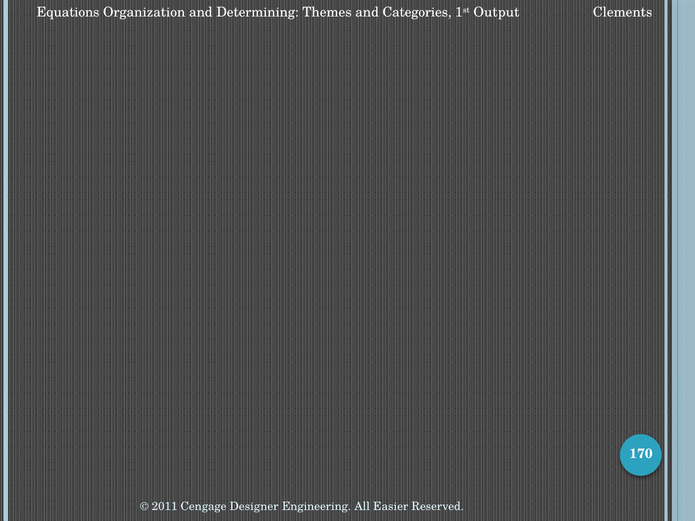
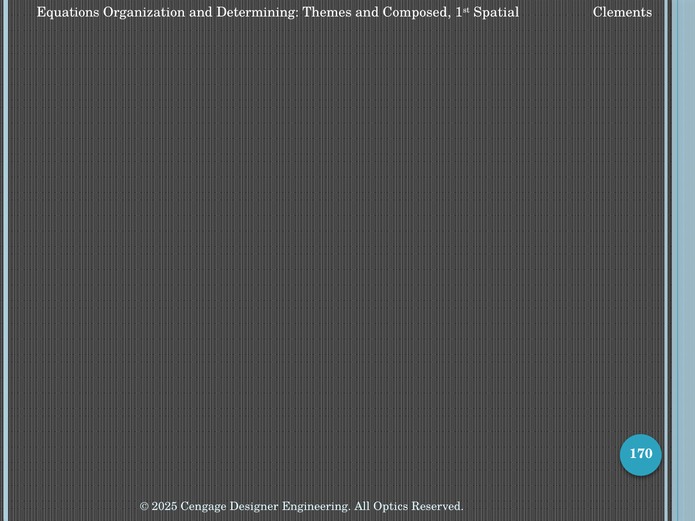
Categories: Categories -> Composed (417, 12)
Output: Output -> Spatial (496, 12)
2011: 2011 -> 2025 (165, 507)
Easier: Easier -> Optics (391, 507)
